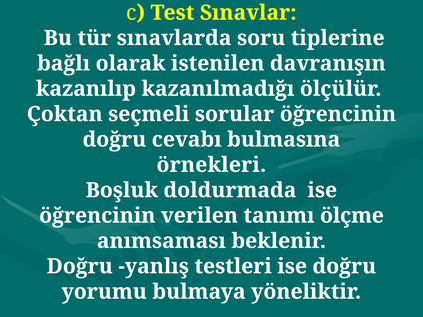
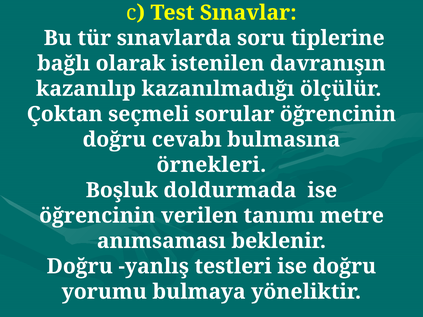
ölçme: ölçme -> metre (352, 216)
